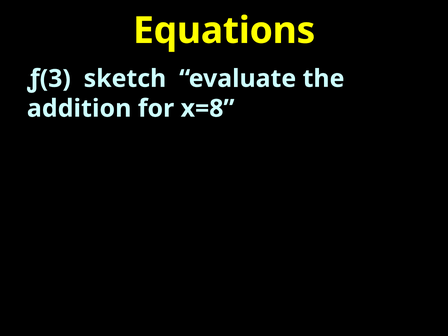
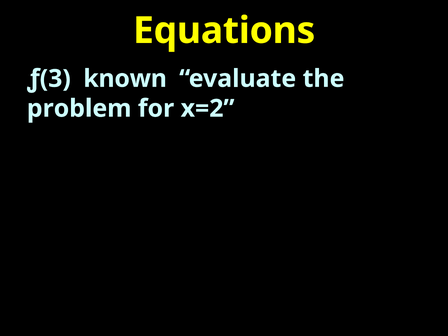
sketch: sketch -> known (125, 79)
addition: addition -> problem (79, 109)
x=8: x=8 -> x=2 (208, 109)
